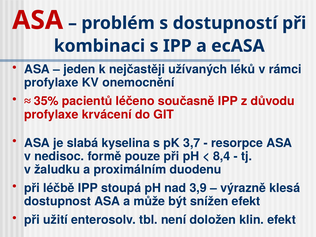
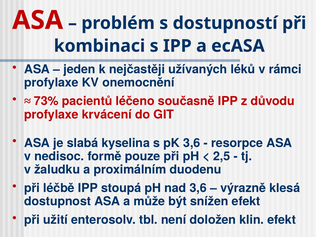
35%: 35% -> 73% (46, 101)
pK 3,7: 3,7 -> 3,6 (192, 143)
8,4: 8,4 -> 2,5 (222, 156)
nad 3,9: 3,9 -> 3,6 (198, 188)
